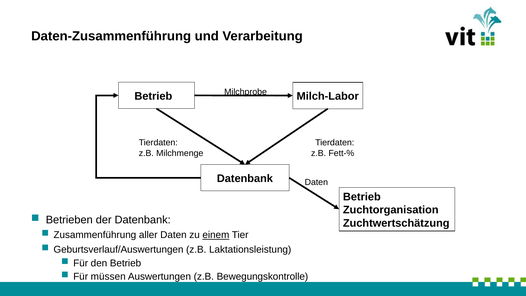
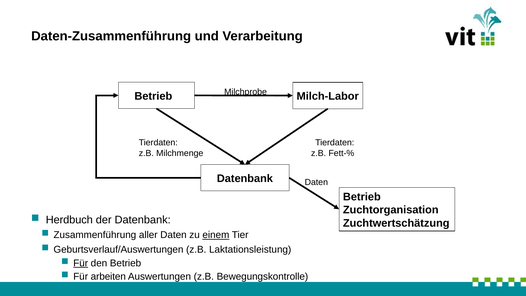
Betrieben: Betrieben -> Herdbuch (69, 220)
Für underline: none -> present (81, 263)
müssen: müssen -> arbeiten (108, 276)
